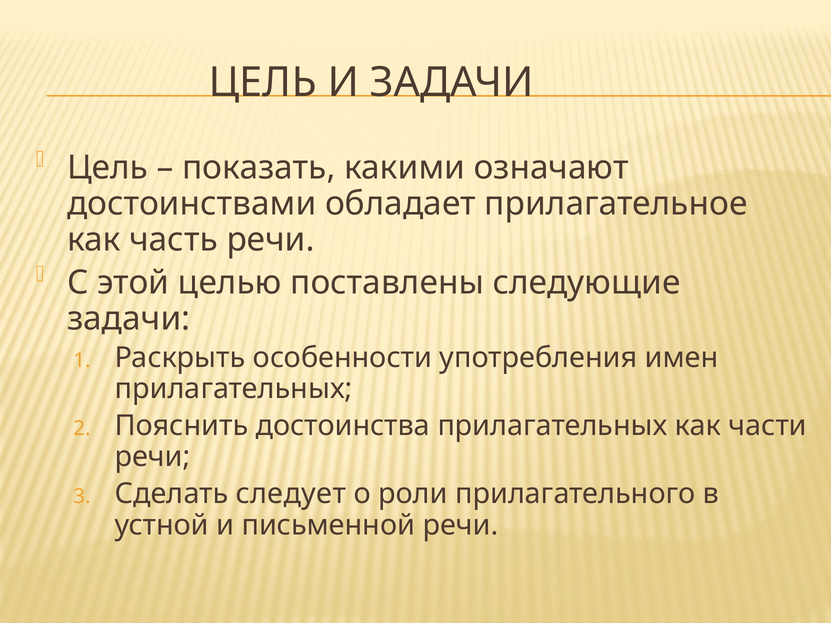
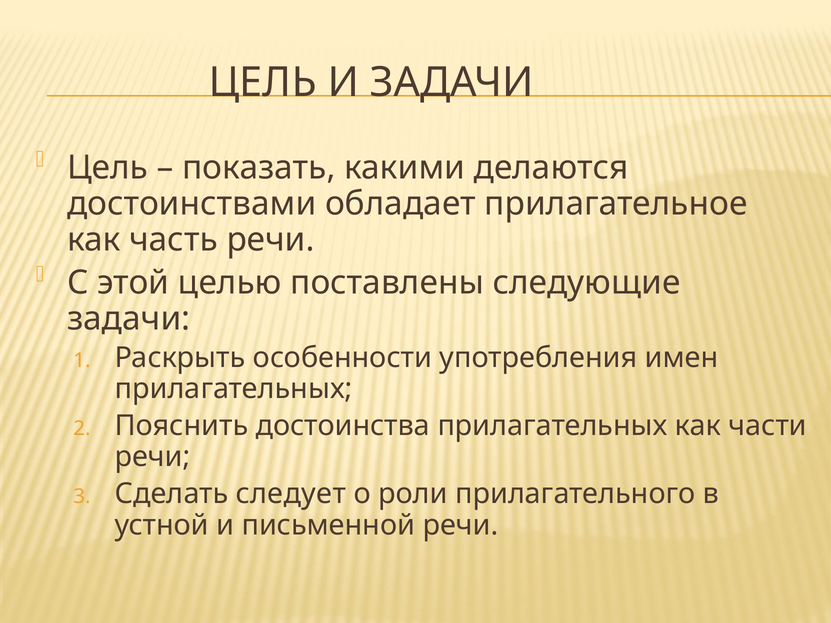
означают: означают -> делаются (551, 168)
